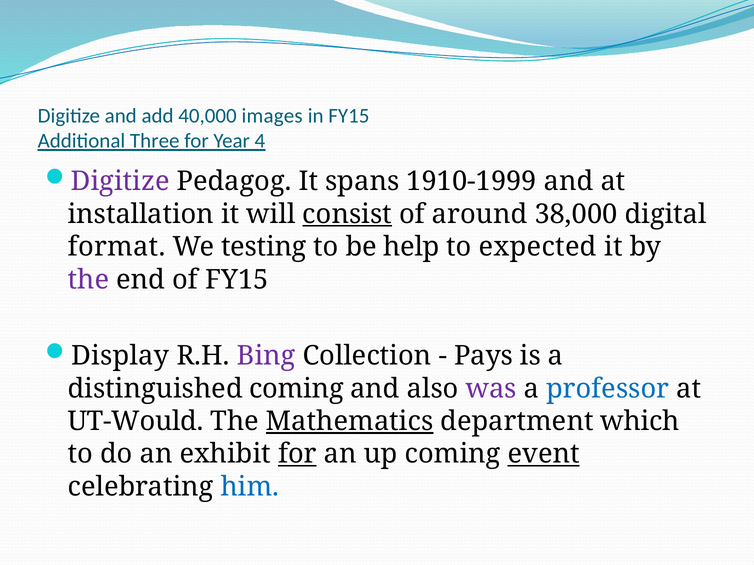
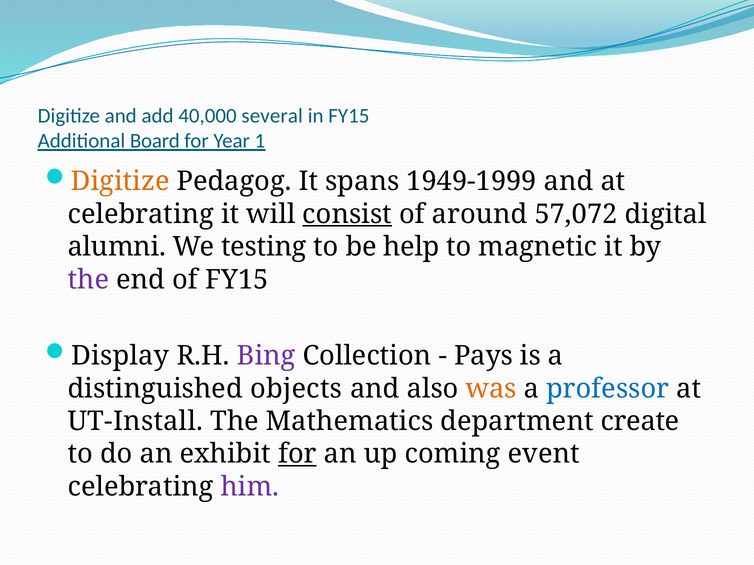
images: images -> several (272, 116)
Three: Three -> Board (155, 141)
4: 4 -> 1 (260, 141)
Digitize colour: purple -> orange (120, 182)
1910-1999: 1910-1999 -> 1949-1999 (472, 182)
installation: installation -> celebrating (141, 214)
38,000: 38,000 -> 57,072 (576, 214)
format: format -> alumni (117, 247)
expected: expected -> magnetic (538, 247)
distinguished coming: coming -> objects (296, 389)
was colour: purple -> orange (491, 389)
UT-Would: UT-Would -> UT-Install (135, 422)
Mathematics underline: present -> none (350, 422)
which: which -> create (640, 422)
event underline: present -> none (544, 454)
him colour: blue -> purple (250, 487)
